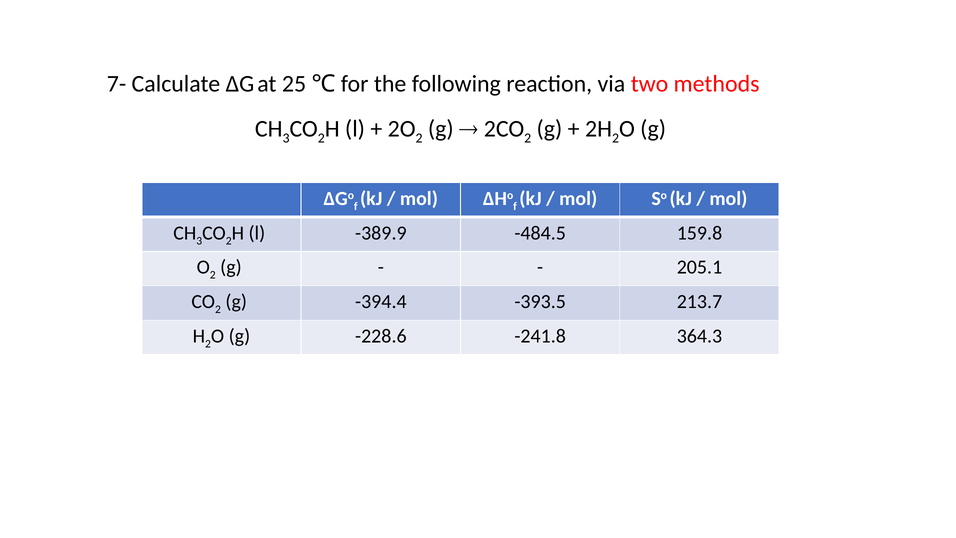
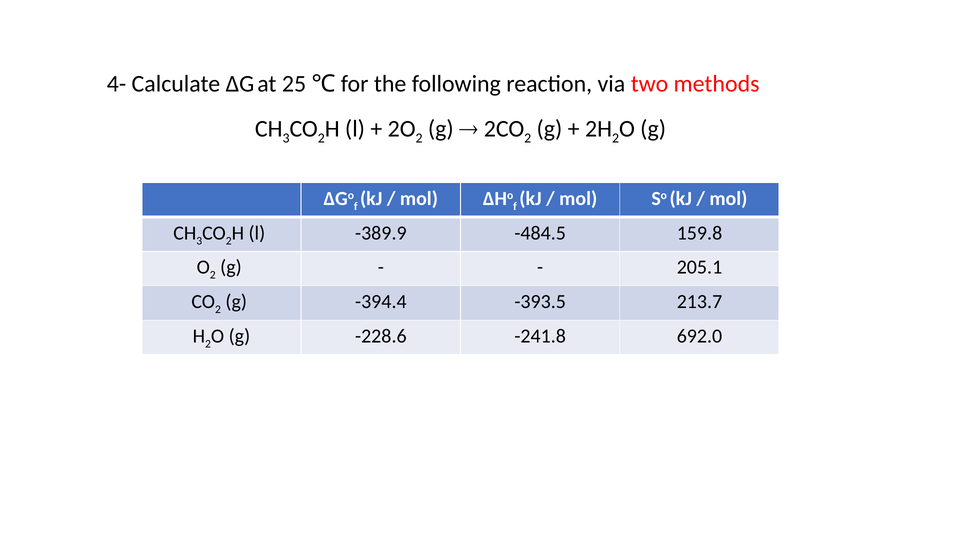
7-: 7- -> 4- (116, 84)
364.3: 364.3 -> 692.0 (699, 336)
